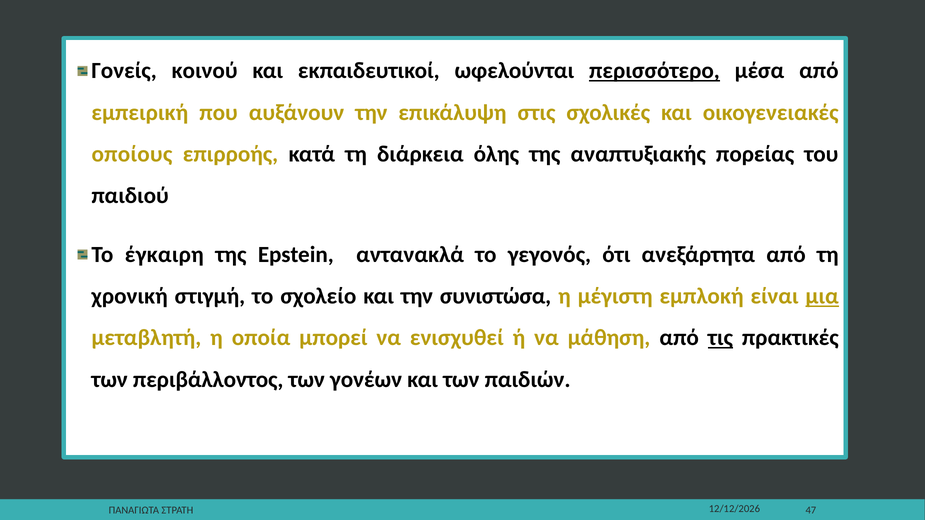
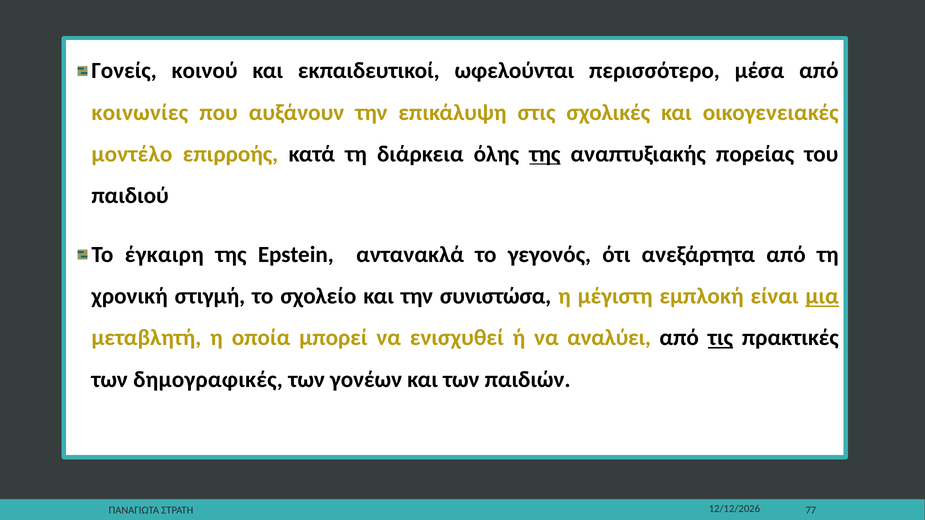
περισσότερο underline: present -> none (654, 71)
εμπειρική: εμπειρική -> κοινωνίες (140, 113)
οποίους: οποίους -> μοντέλο (132, 154)
της underline: none -> present (545, 154)
μάθηση: μάθηση -> αναλύει (609, 338)
περιβάλλοντος: περιβάλλοντος -> δημογραφικές (208, 380)
47: 47 -> 77 (811, 510)
